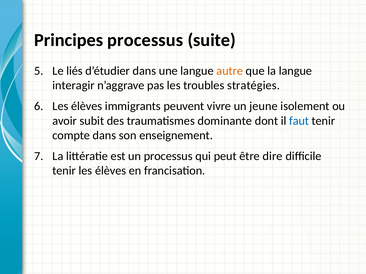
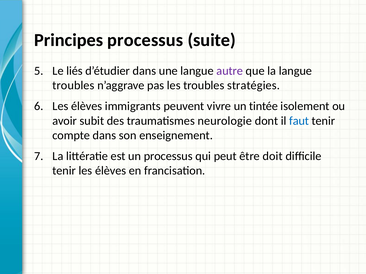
autre colour: orange -> purple (230, 71)
interagir: interagir -> troubles (73, 86)
jeune: jeune -> tintée (264, 106)
dominante: dominante -> neurologie (225, 121)
dire: dire -> doit (273, 156)
